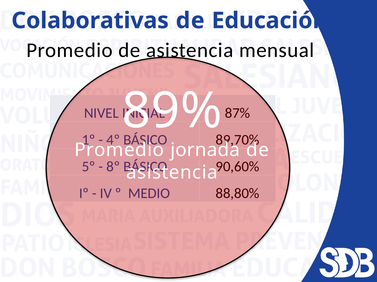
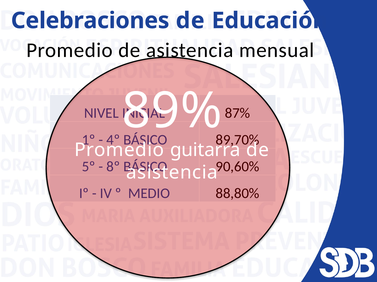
Colaborativas: Colaborativas -> Celebraciones (90, 21)
jornada: jornada -> guitarra (205, 150)
